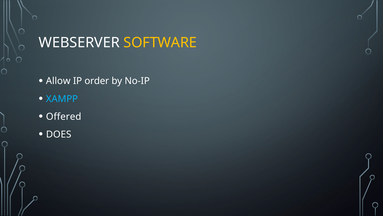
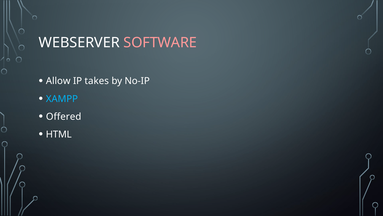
SOFTWARE colour: yellow -> pink (160, 43)
order: order -> takes (97, 81)
DOES: DOES -> HTML (59, 134)
